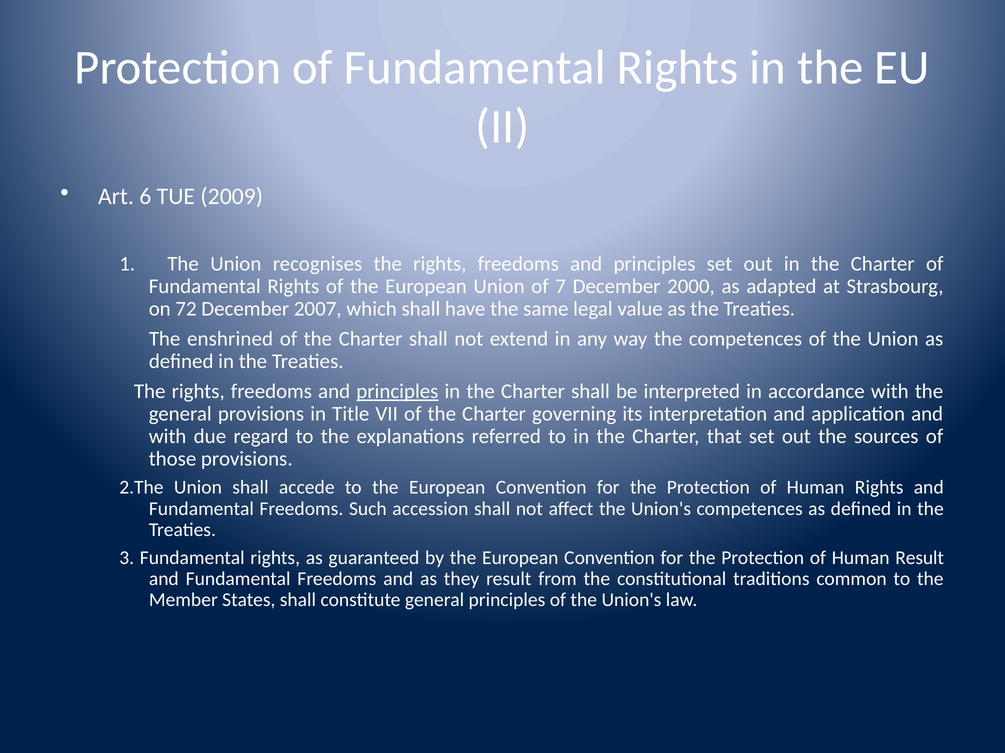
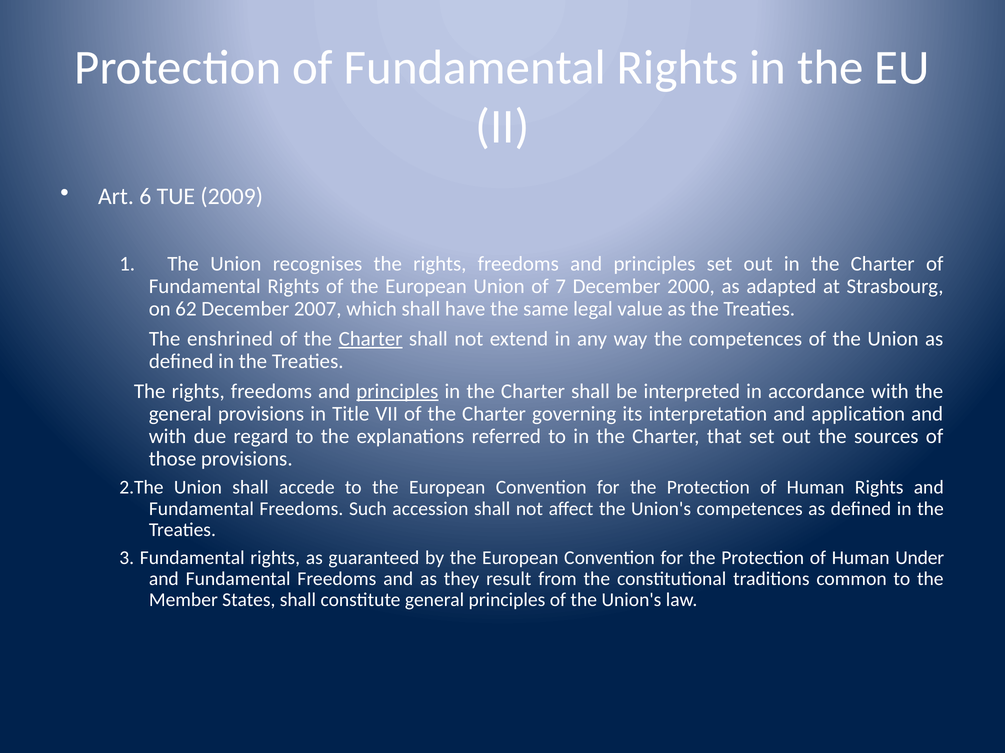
72: 72 -> 62 (186, 309)
Charter underline: none -> present (371, 339)
Human Result: Result -> Under (920, 558)
